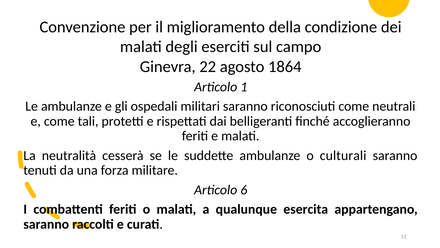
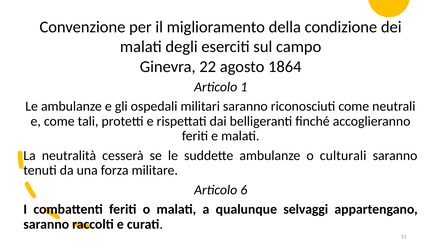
esercita: esercita -> selvaggi (306, 209)
